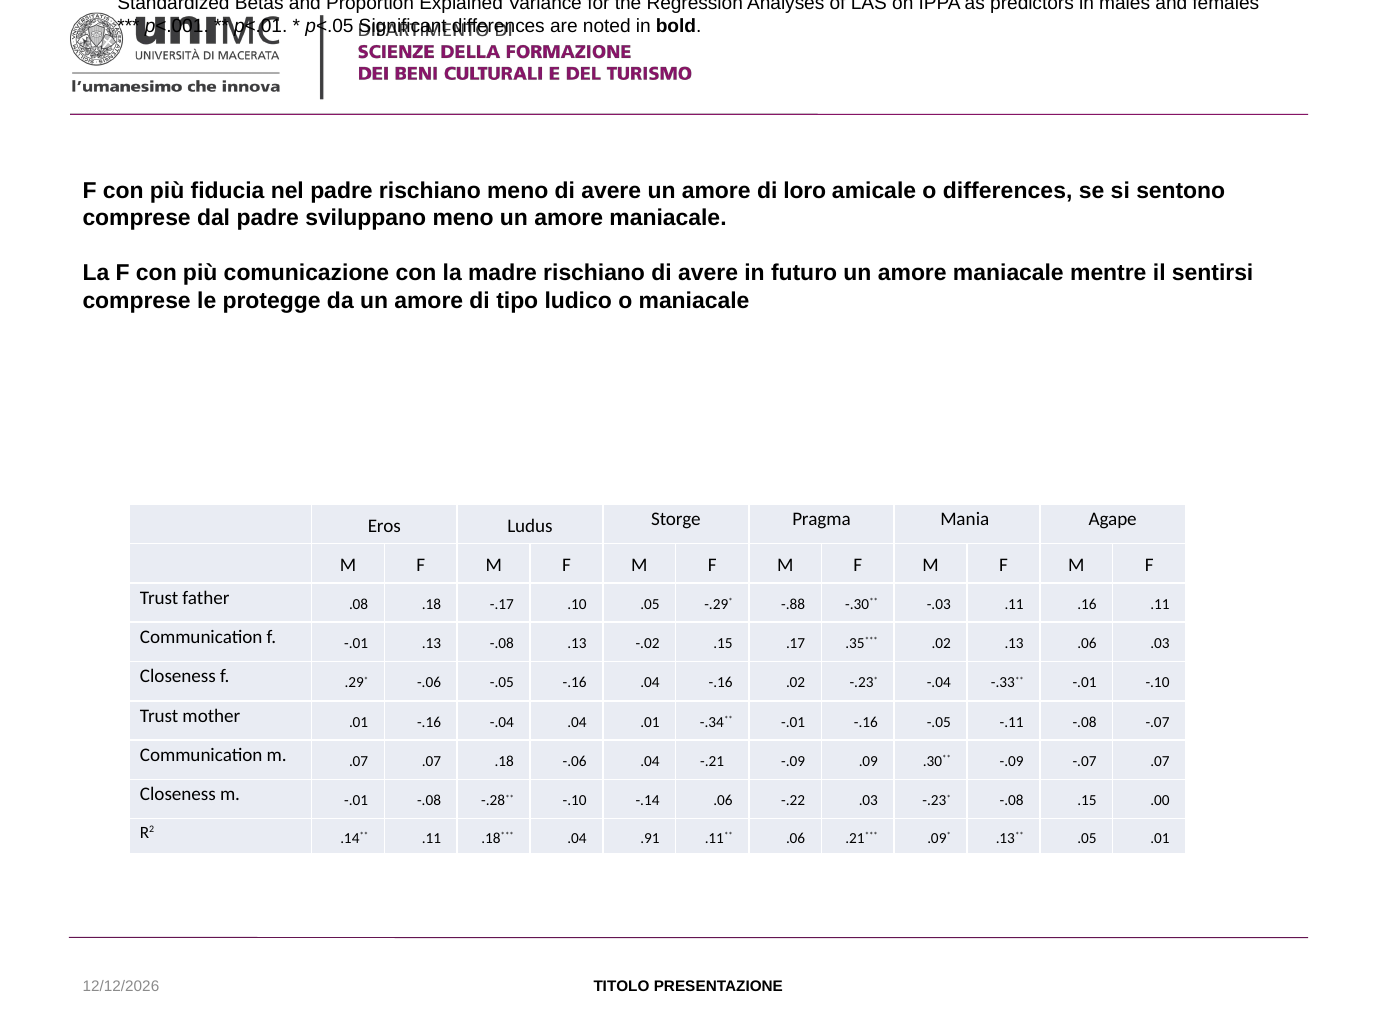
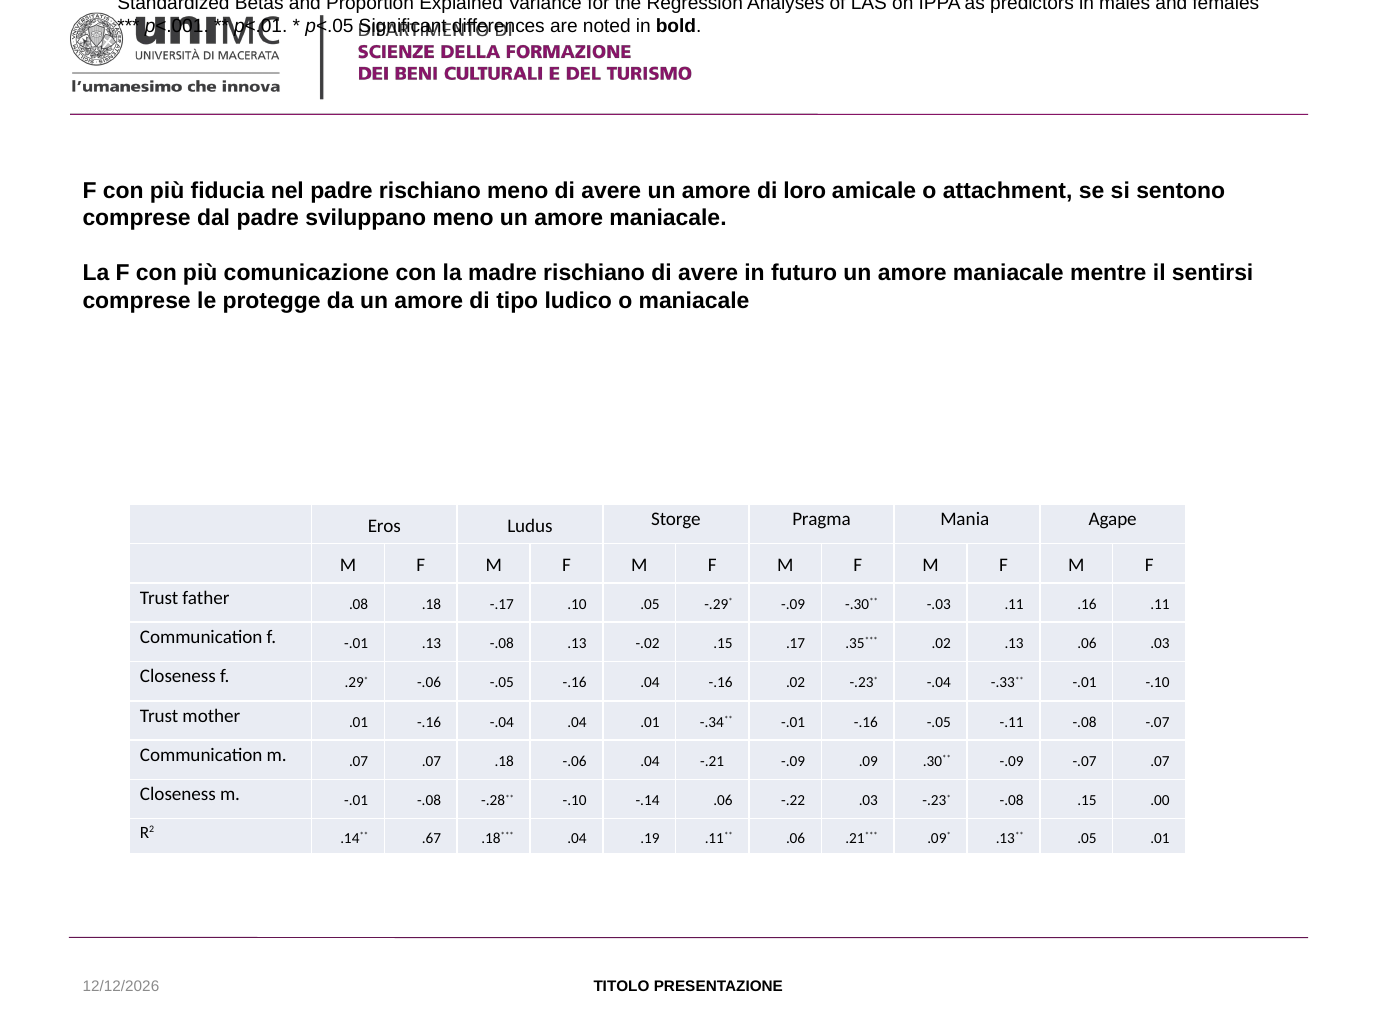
o differences: differences -> attachment (1008, 190)
-.88: -.88 -> -.09 (793, 604)
.11: .11 -> .67 (432, 838)
.91: .91 -> .19 (650, 838)
